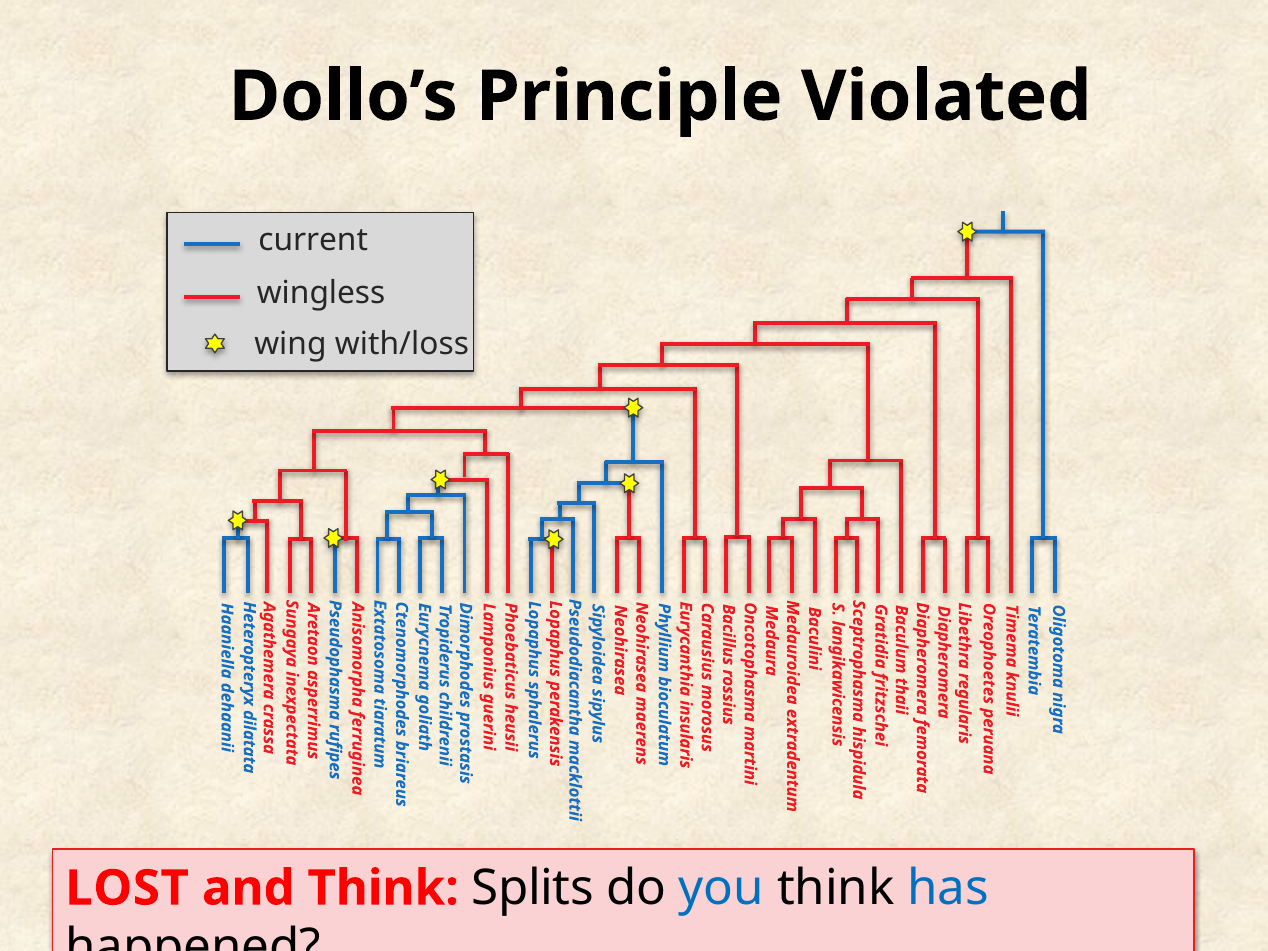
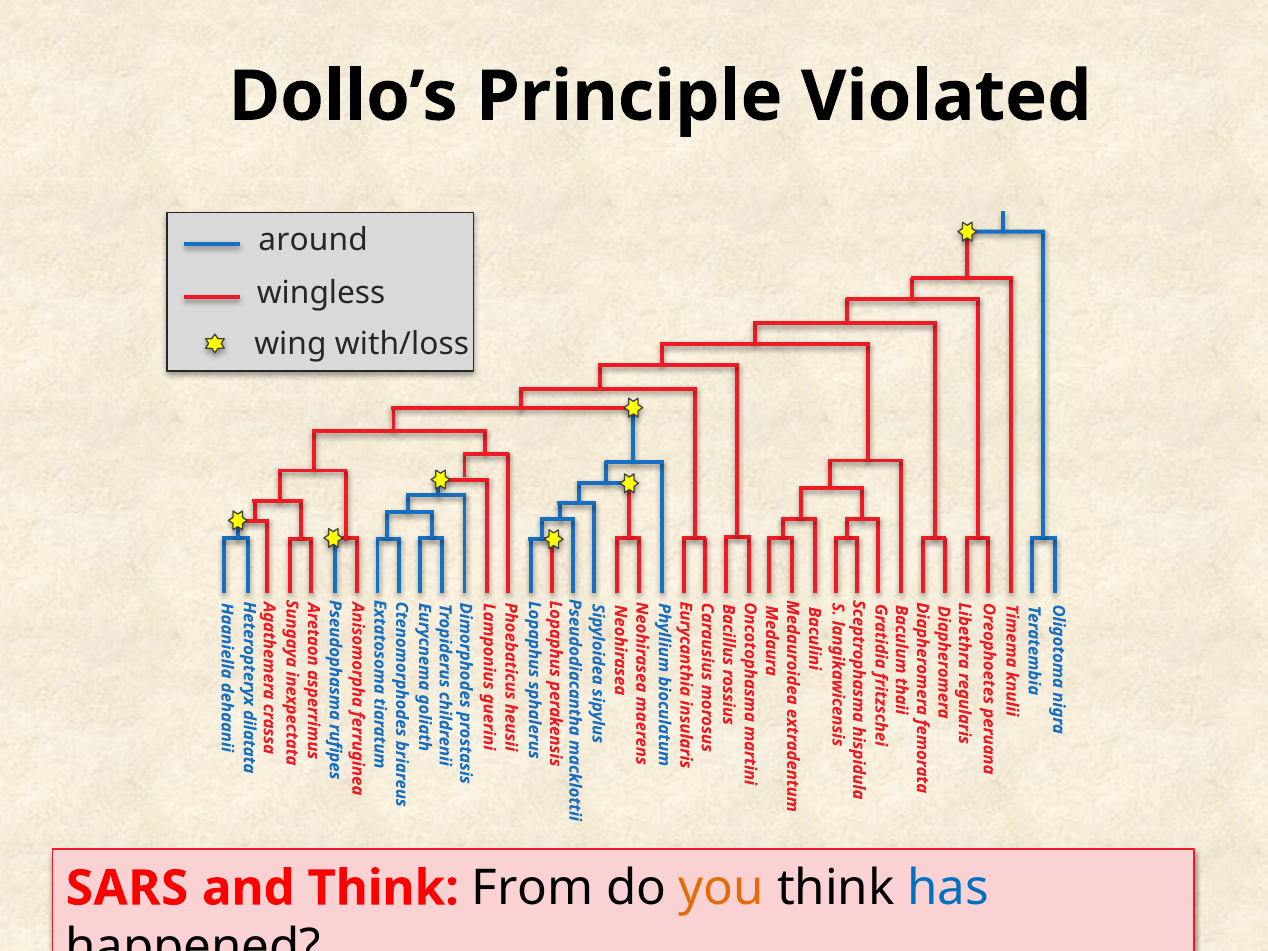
current: current -> around (313, 240)
LOST: LOST -> SARS (127, 888)
Splits: Splits -> From (533, 888)
you colour: blue -> orange (722, 888)
